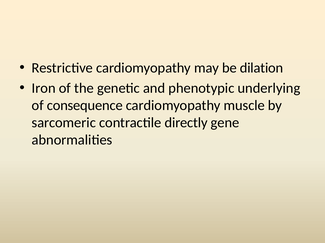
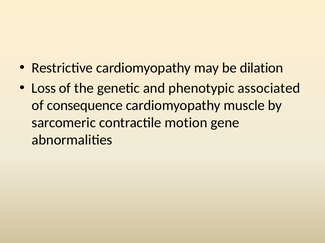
Iron: Iron -> Loss (44, 88)
underlying: underlying -> associated (269, 88)
directly: directly -> motion (186, 123)
